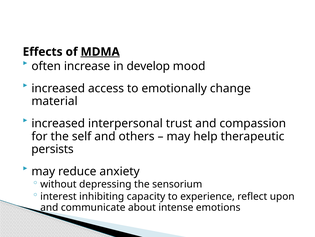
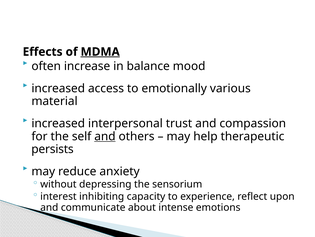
develop: develop -> balance (148, 66)
change: change -> various (230, 88)
and underline: none -> present (105, 136)
